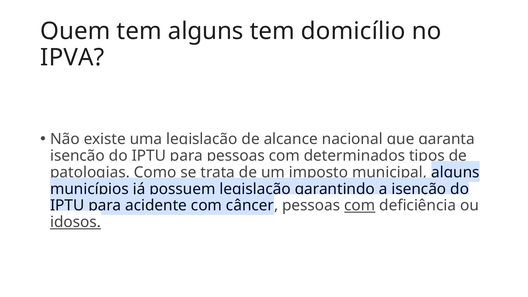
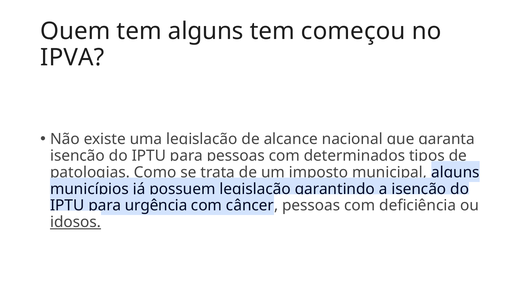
domicílio: domicílio -> começou (353, 31)
acidente: acidente -> urgência (156, 206)
com underline: present -> none (360, 206)
